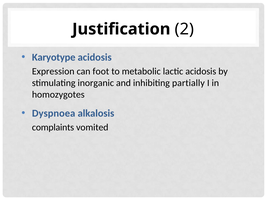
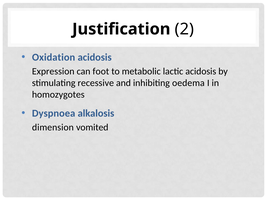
Karyotype: Karyotype -> Oxidation (54, 57)
inorganic: inorganic -> recessive (96, 83)
partially: partially -> oedema (188, 83)
complaints: complaints -> dimension (53, 128)
